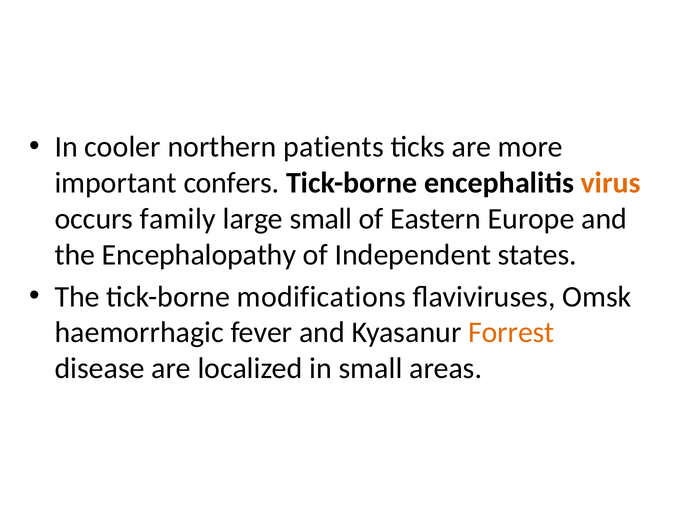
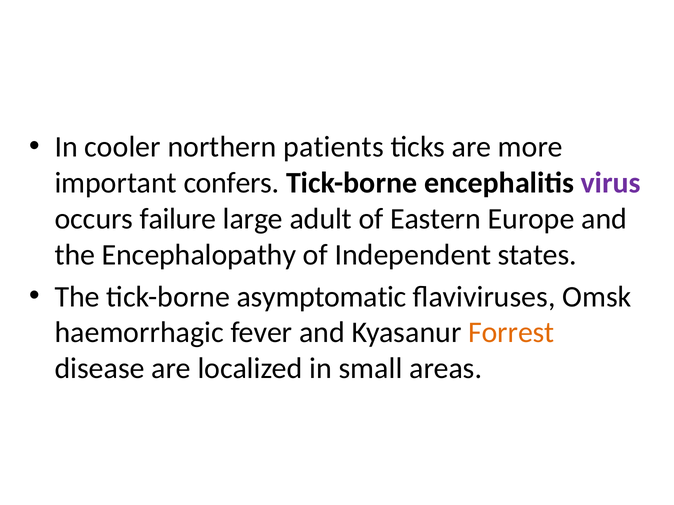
virus colour: orange -> purple (611, 183)
family: family -> failure (178, 219)
large small: small -> adult (321, 219)
modifications: modifications -> asymptomatic (322, 297)
